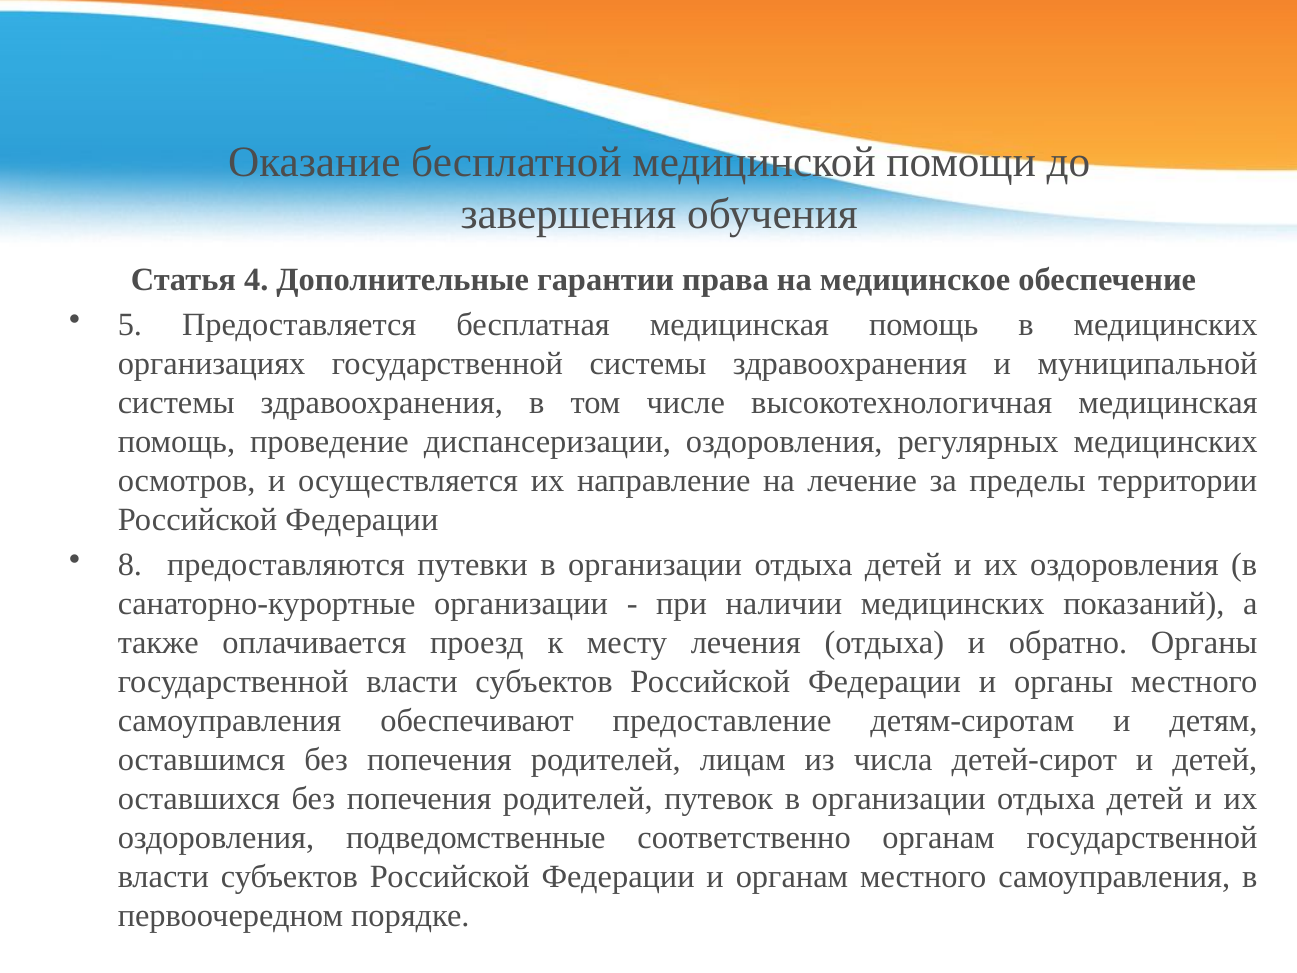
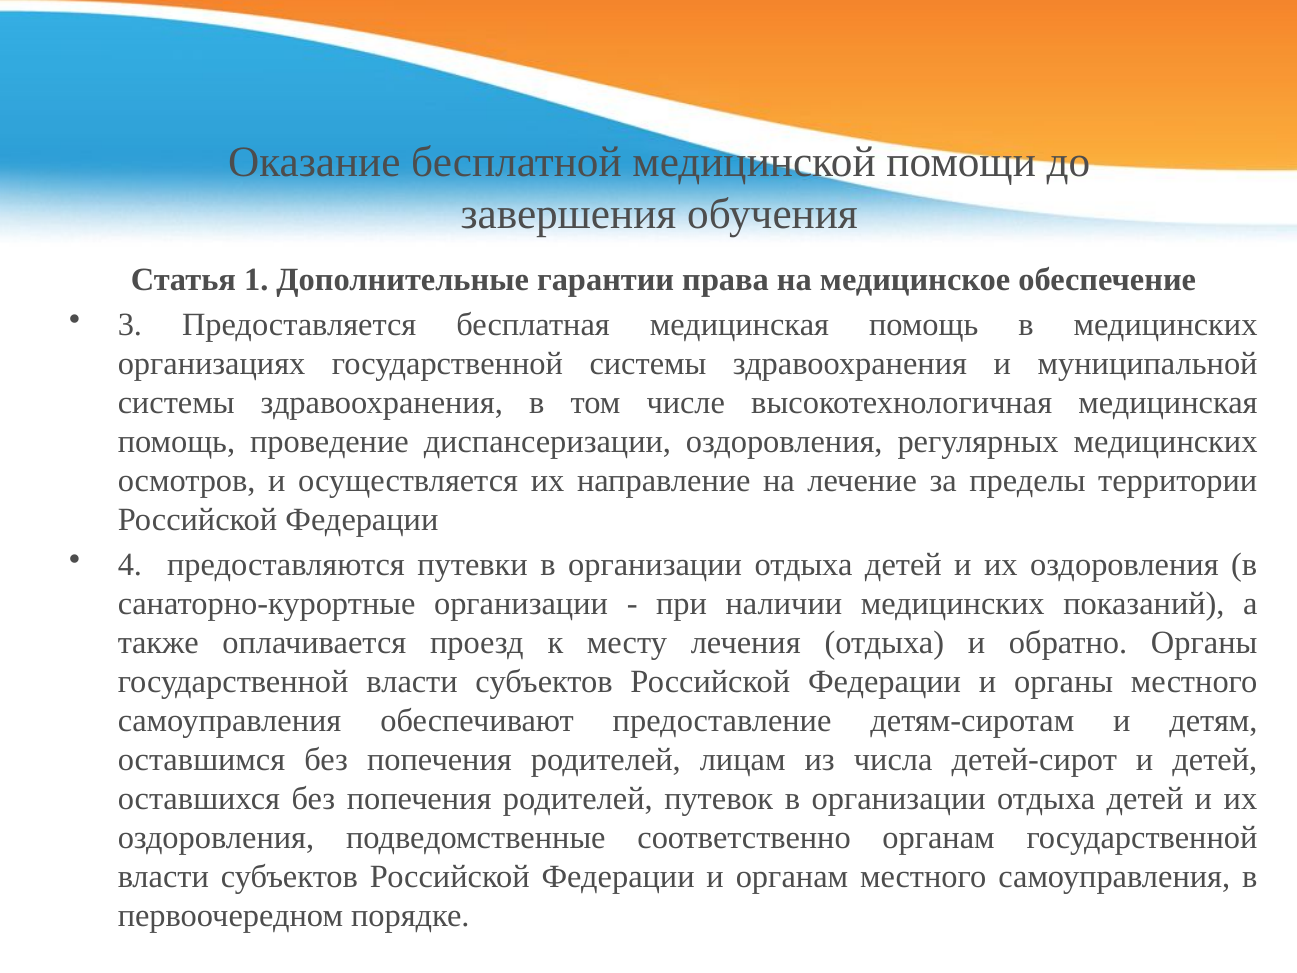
4: 4 -> 1 (256, 280)
5: 5 -> 3 (130, 325)
8: 8 -> 4 (130, 565)
